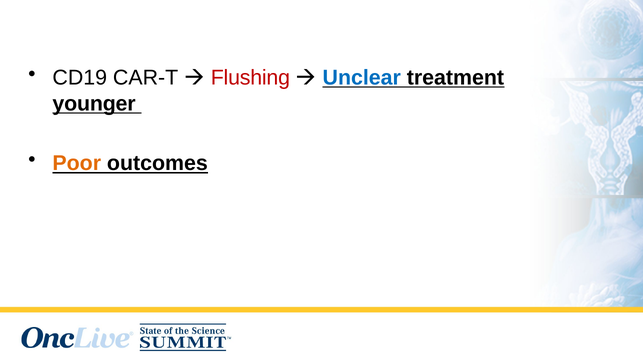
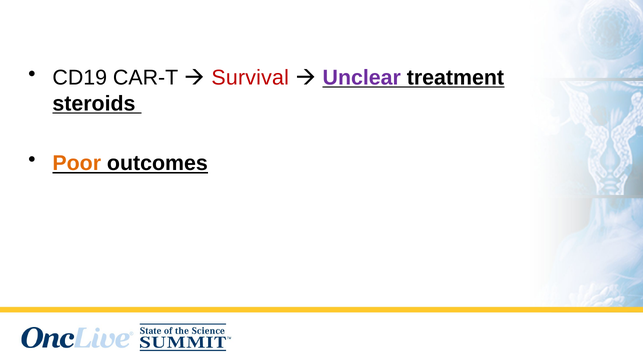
Flushing: Flushing -> Survival (250, 78)
Unclear colour: blue -> purple (362, 78)
younger: younger -> steroids (94, 103)
